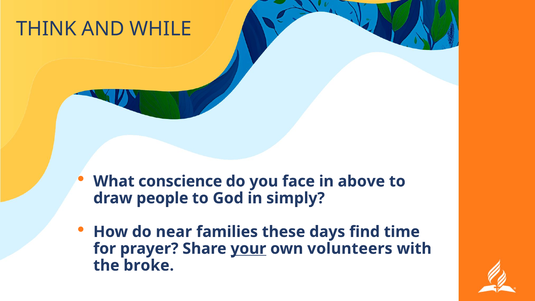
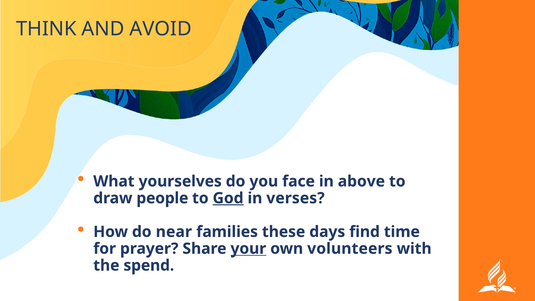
WHILE: WHILE -> AVOID (161, 29)
conscience: conscience -> yourselves (180, 181)
God underline: none -> present (228, 198)
simply: simply -> verses (295, 198)
broke: broke -> spend (149, 265)
